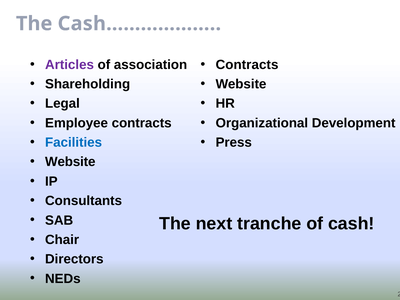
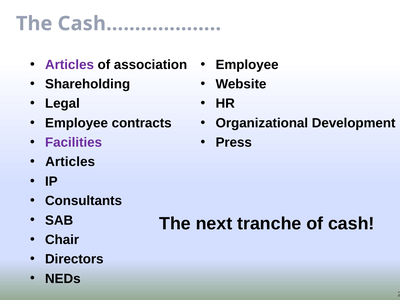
Contracts: Contracts -> Employee (247, 65)
Facilities colour: blue -> purple (74, 142)
Website: Website -> Articles (70, 162)
